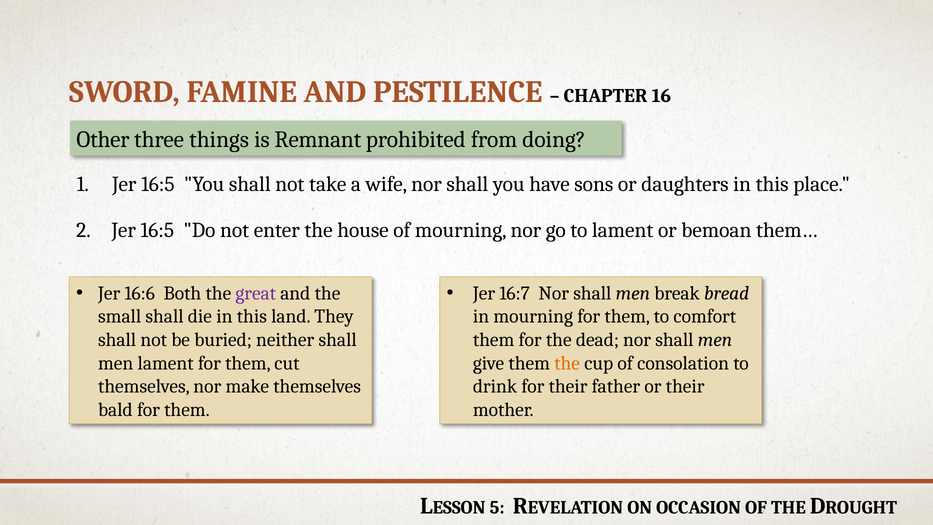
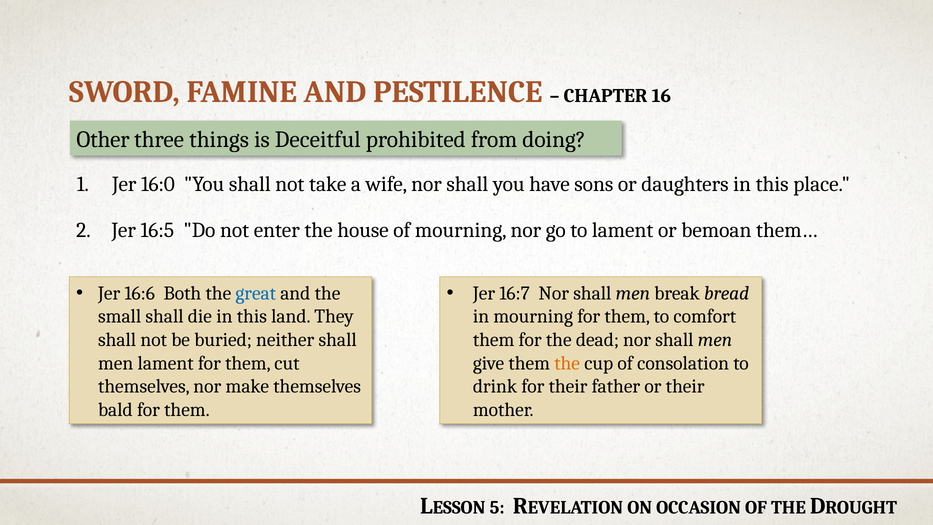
Remnant: Remnant -> Deceitful (318, 140)
1 Jer 16:5: 16:5 -> 16:0 (158, 184)
great colour: purple -> blue (256, 293)
